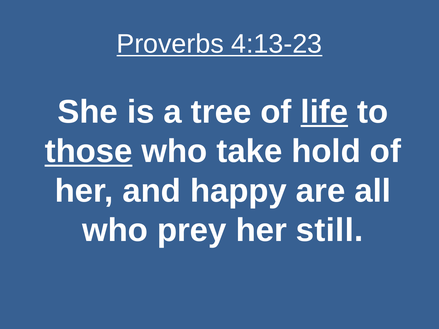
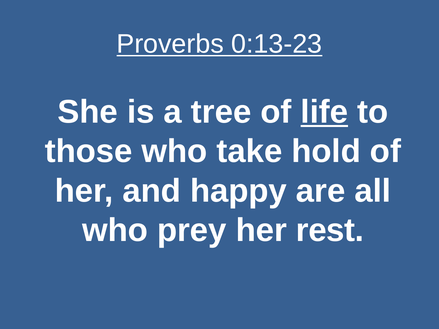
4:13-23: 4:13-23 -> 0:13-23 (277, 44)
those underline: present -> none (89, 152)
still: still -> rest (330, 231)
